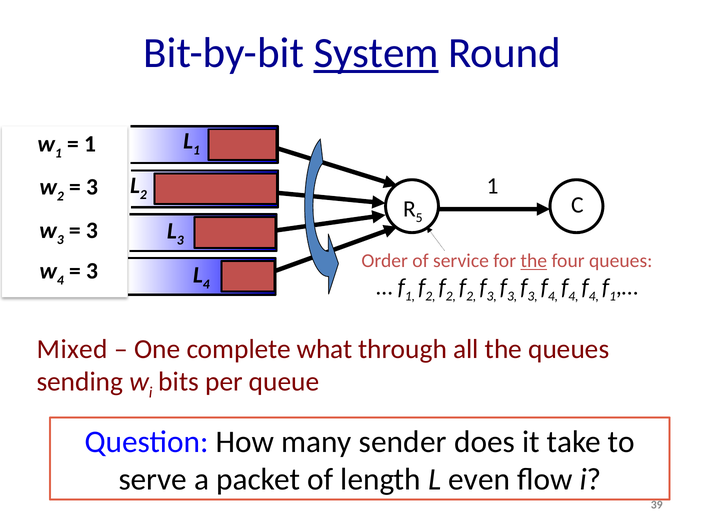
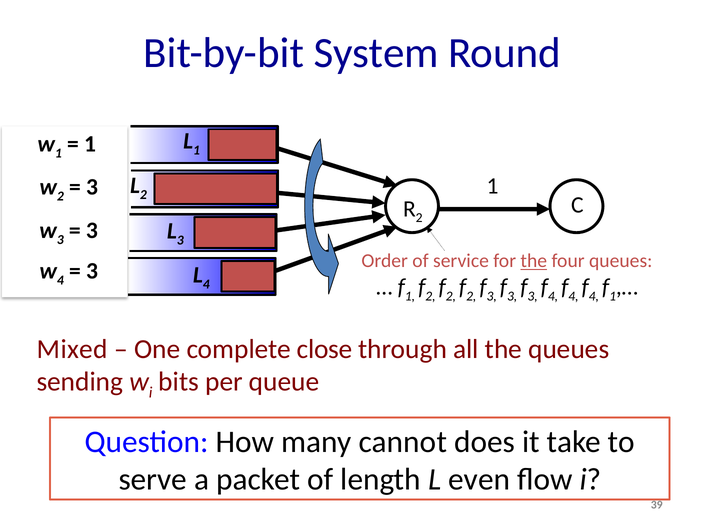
System underline: present -> none (376, 53)
5: 5 -> 2 (419, 218)
what: what -> close (325, 349)
sender: sender -> cannot (403, 442)
